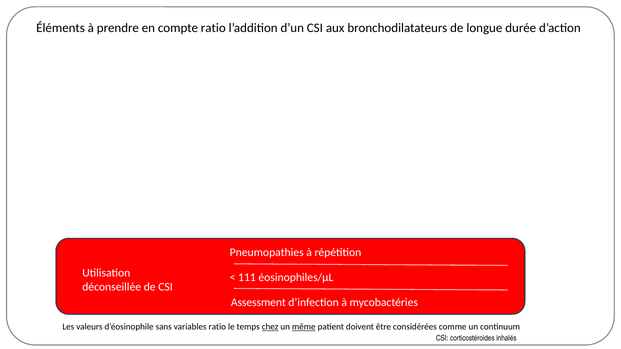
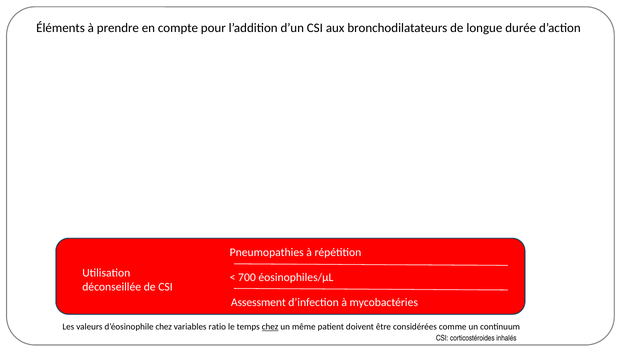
compte ratio: ratio -> pour (213, 28)
111: 111 -> 700 (247, 278)
d’éosinophile sans: sans -> chez (164, 327)
même underline: present -> none (304, 327)
